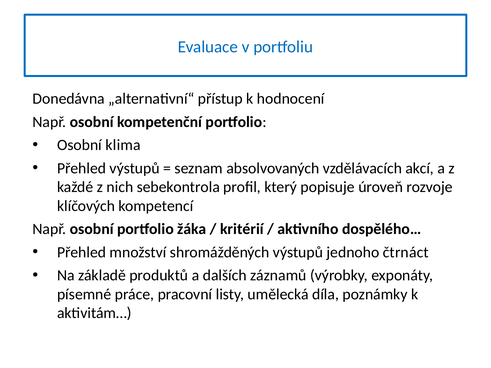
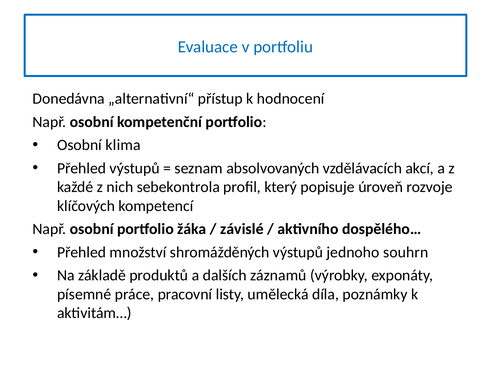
kritérií: kritérií -> závislé (242, 229)
čtrnáct: čtrnáct -> souhrn (406, 252)
